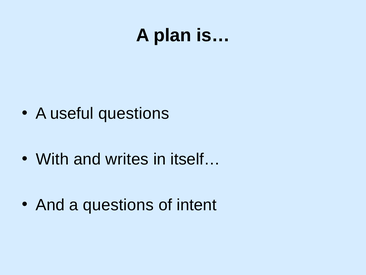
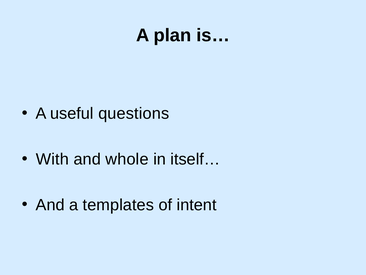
writes: writes -> whole (127, 159)
a questions: questions -> templates (118, 205)
